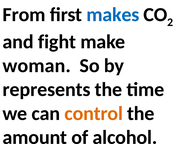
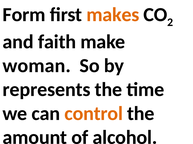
From: From -> Form (24, 15)
makes colour: blue -> orange (113, 15)
fight: fight -> faith (57, 42)
